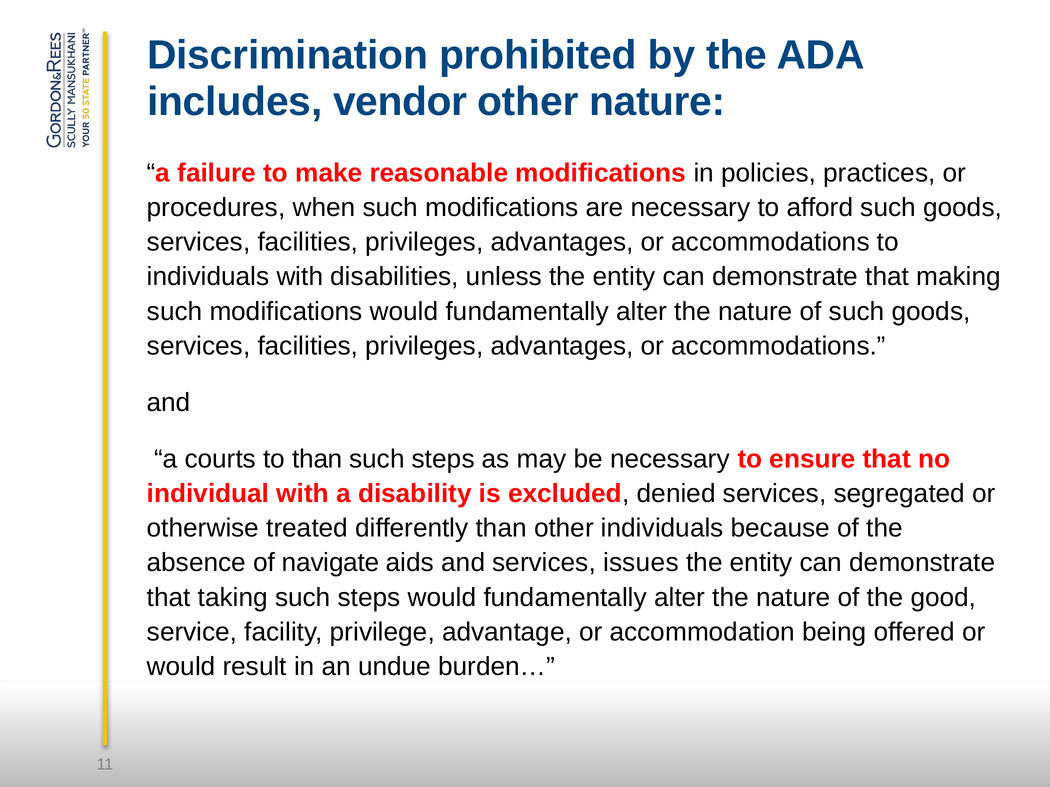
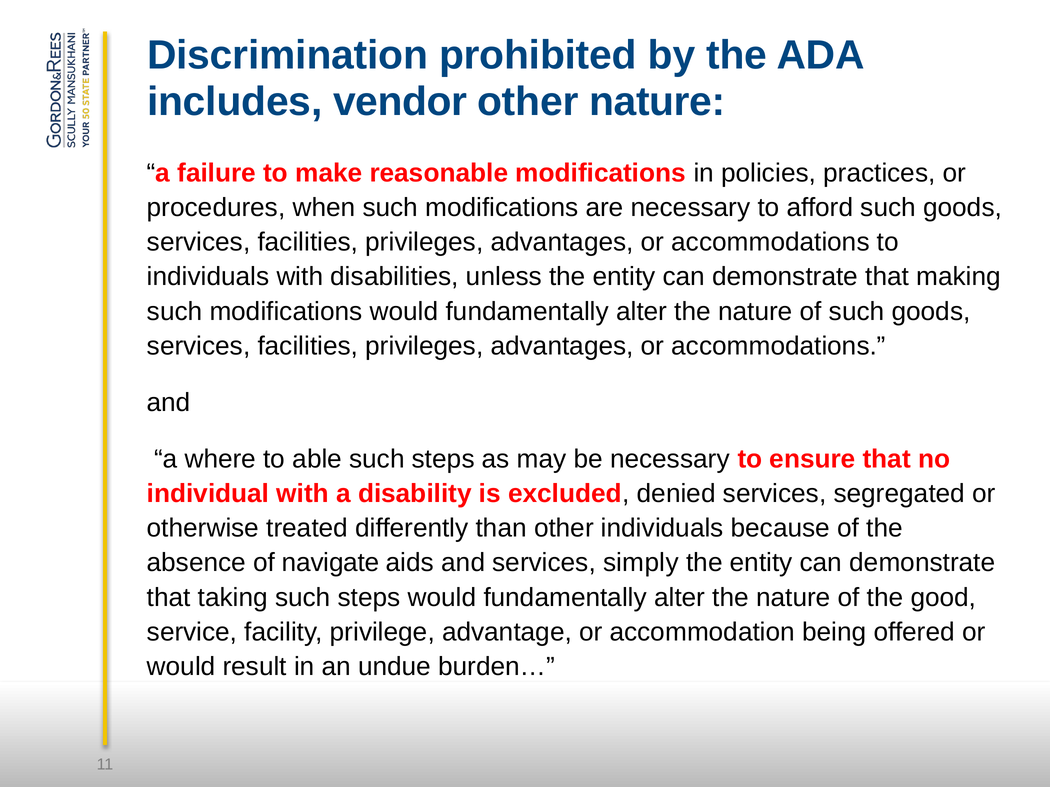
courts: courts -> where (220, 459)
to than: than -> able (317, 459)
issues: issues -> simply (641, 563)
